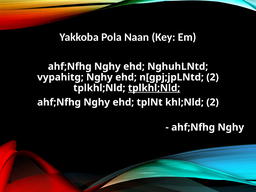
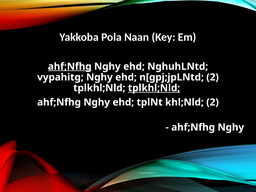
ahf;Nfhg underline: none -> present (70, 66)
